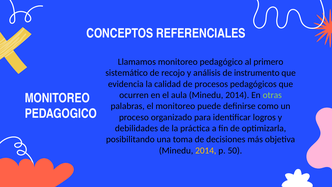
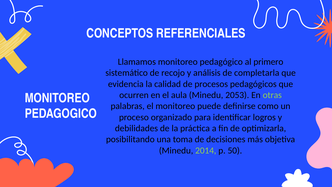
instrumento: instrumento -> completarla (257, 73)
aula Minedu 2014: 2014 -> 2053 (237, 95)
2014 colour: yellow -> light green (206, 150)
